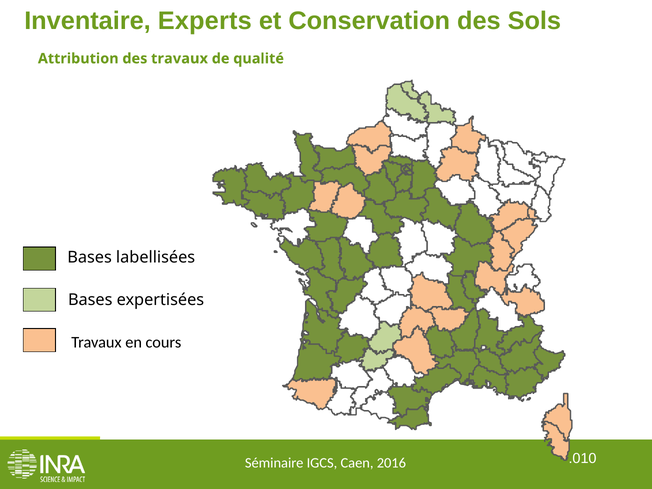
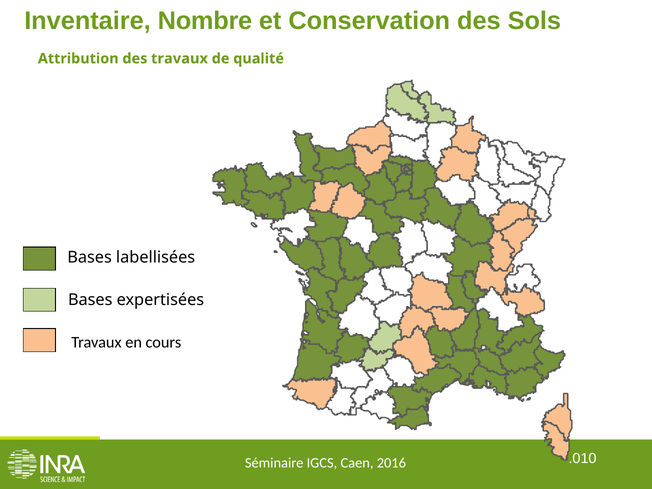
Experts: Experts -> Nombre (205, 21)
